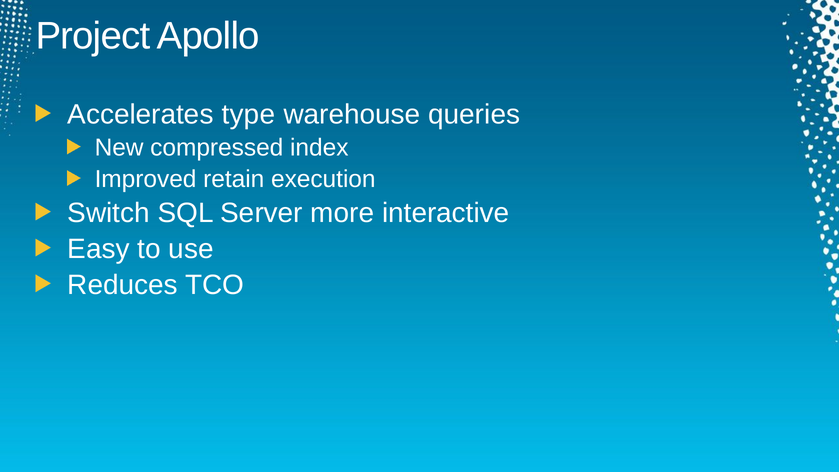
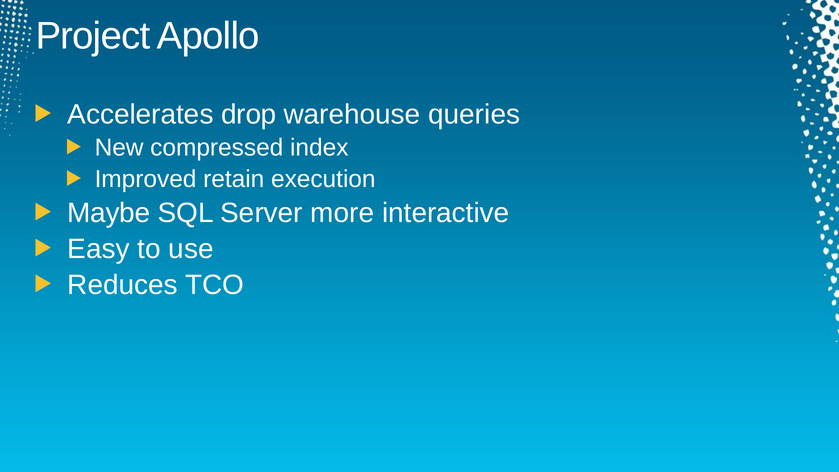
type: type -> drop (249, 115)
Switch: Switch -> Maybe (109, 213)
